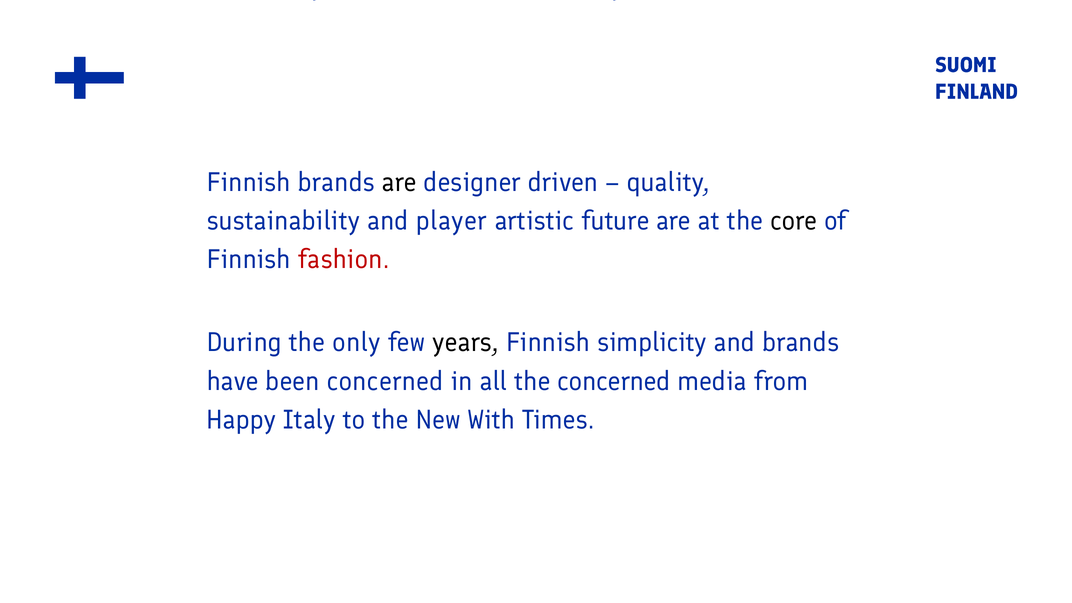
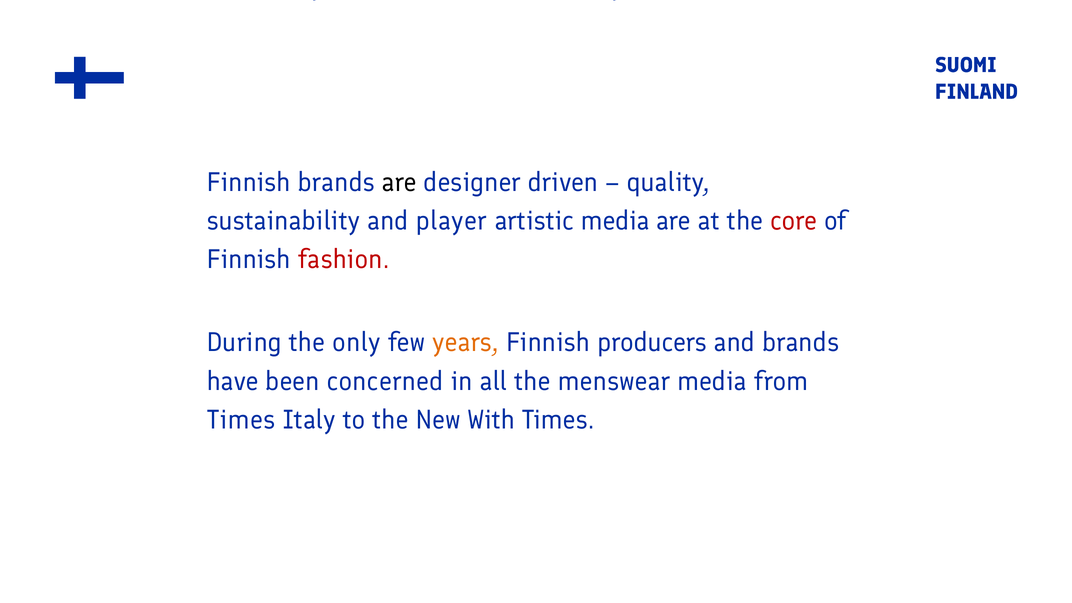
artistic future: future -> media (615, 221)
core colour: black -> red (794, 221)
years colour: black -> orange (466, 343)
simplicity: simplicity -> producers (652, 343)
the concerned: concerned -> menswear (614, 381)
Happy: Happy -> Times (241, 420)
